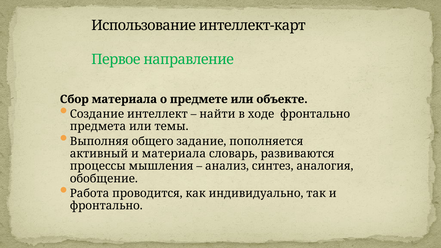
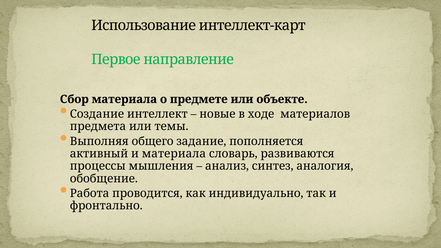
найти: найти -> новые (217, 114)
ходе фронтально: фронтально -> материалов (315, 114)
